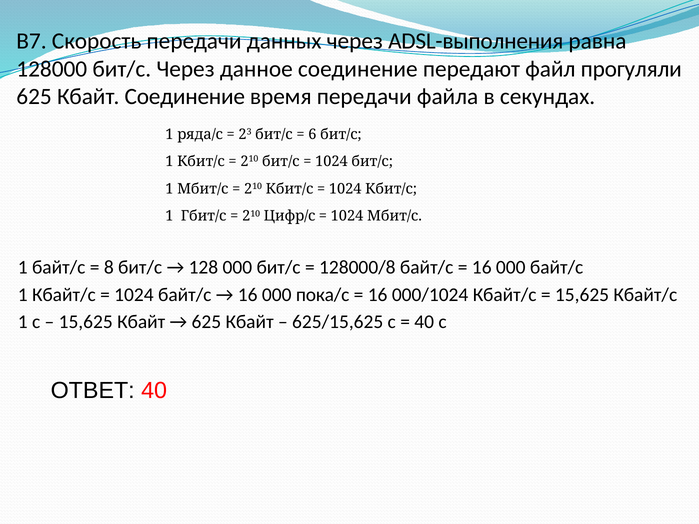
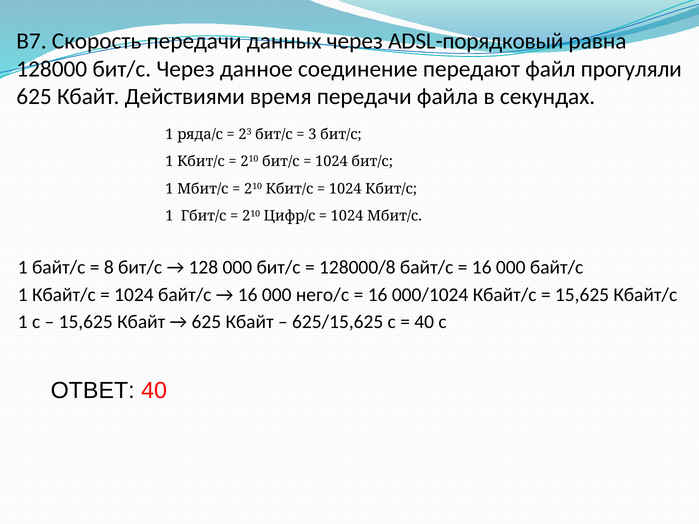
ADSL-выполнения: ADSL-выполнения -> ADSL-порядковый (476, 41)
Кбайт Соединение: Соединение -> Действиями (185, 97)
6: 6 -> 3 (312, 134)
пока/с: пока/с -> него/с (323, 295)
